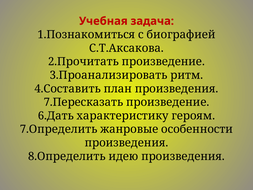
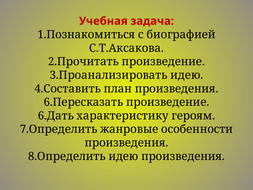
3.Проанализировать ритм: ритм -> идею (187, 75)
7.Пересказать: 7.Пересказать -> 6.Пересказать (83, 102)
